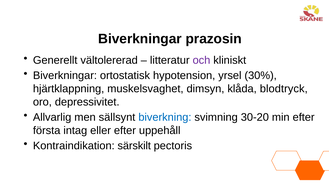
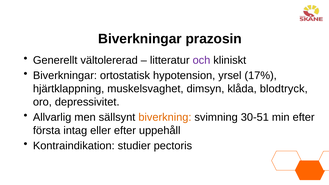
30%: 30% -> 17% (261, 76)
biverkning colour: blue -> orange (165, 117)
30-20: 30-20 -> 30-51 (255, 117)
särskilt: särskilt -> studier (134, 146)
